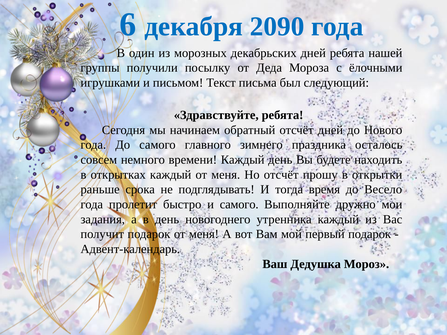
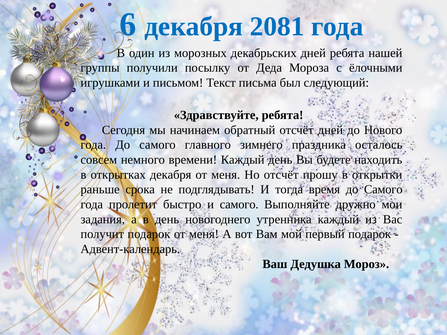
2090: 2090 -> 2081 (277, 26)
открытках каждый: каждый -> декабря (171, 175)
время до Весело: Весело -> Самого (383, 190)
